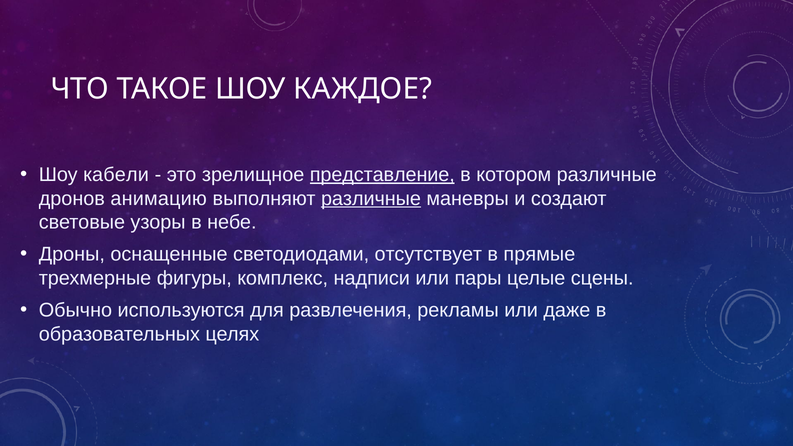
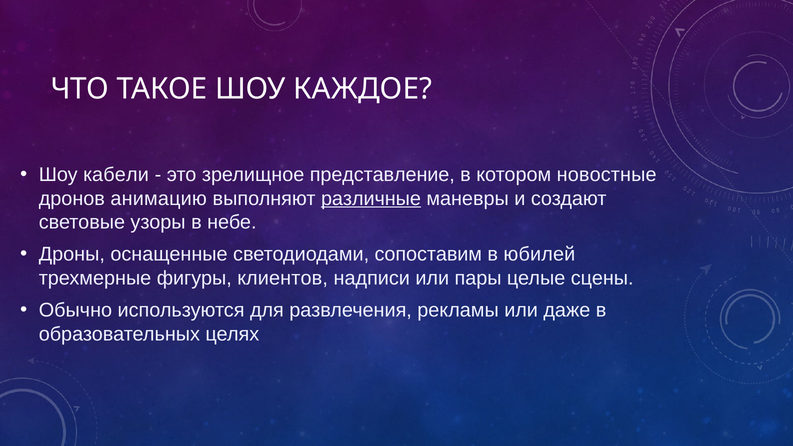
представление underline: present -> none (382, 175)
котором различные: различные -> новостные (607, 175)
отсутствует: отсутствует -> сопоставим (428, 254)
прямые: прямые -> юбилей (539, 254)
комплекс: комплекс -> клиентов (283, 278)
